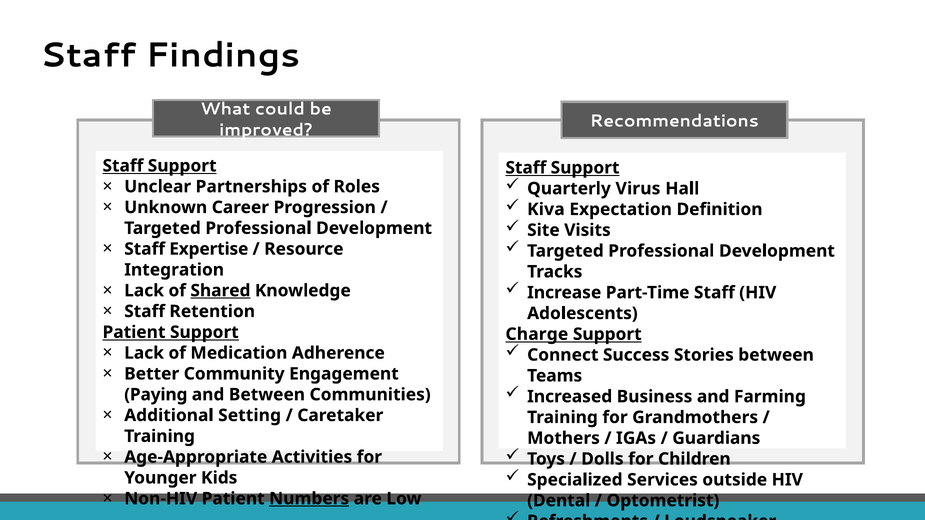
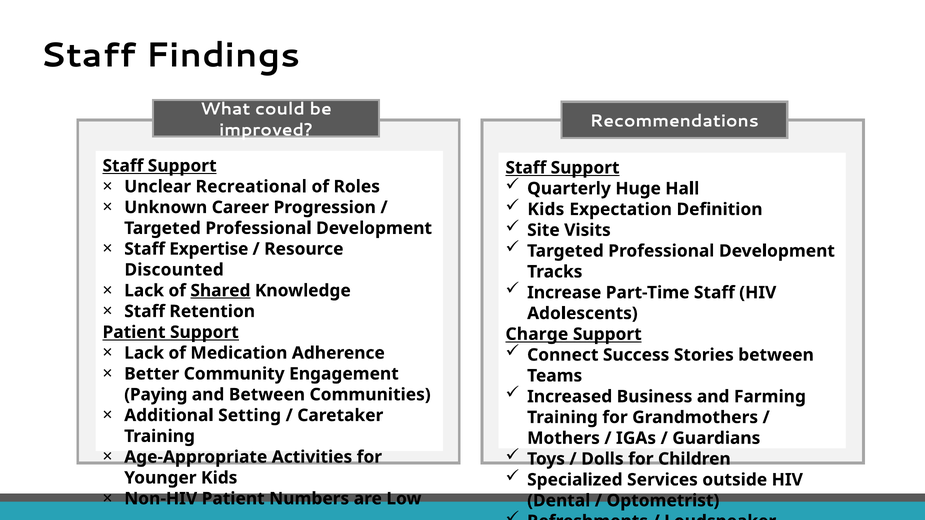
Virus: Virus -> Huge (638, 189)
Partnerships: Partnerships -> Recreational (251, 187)
Kiva: Kiva -> Kids (546, 209)
Integration: Integration -> Discounted (174, 270)
Numbers underline: present -> none (309, 499)
